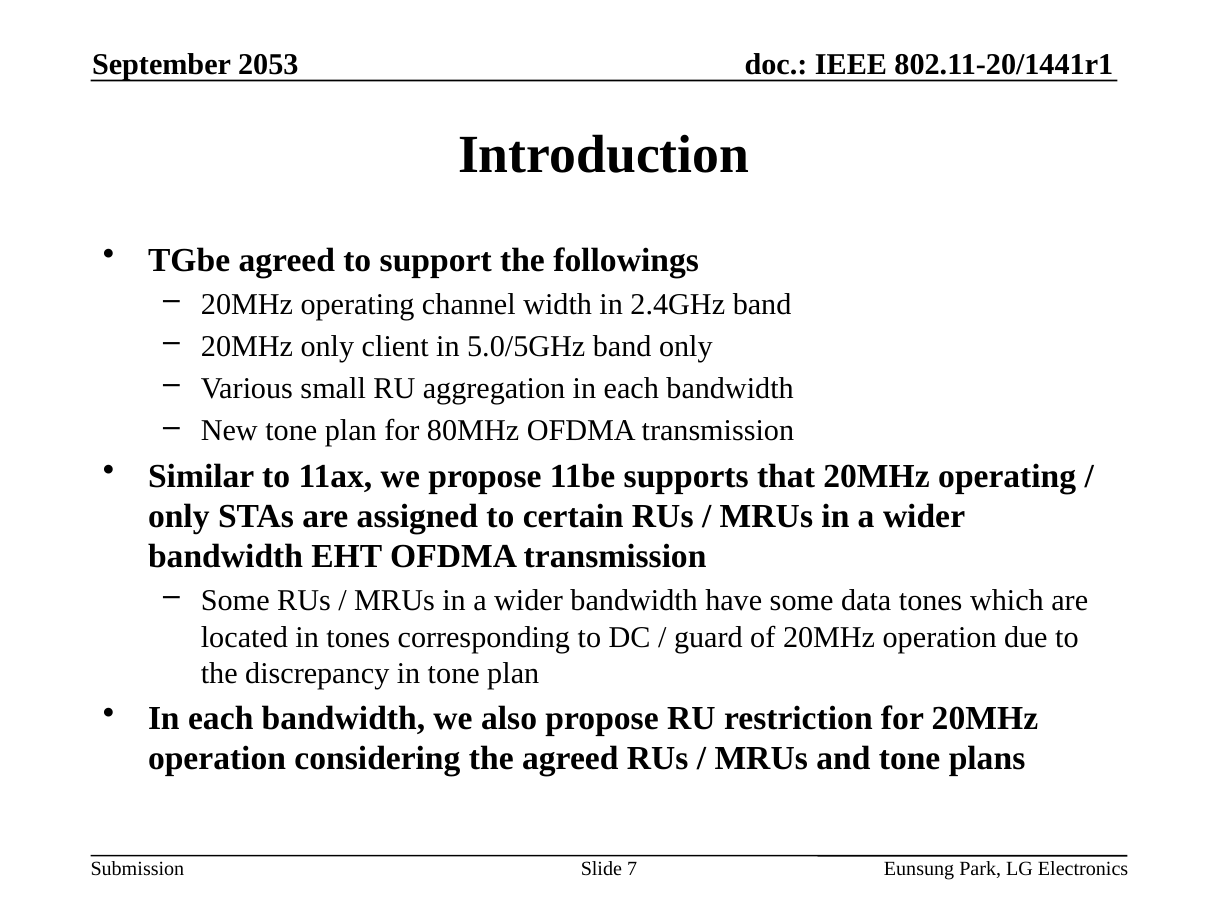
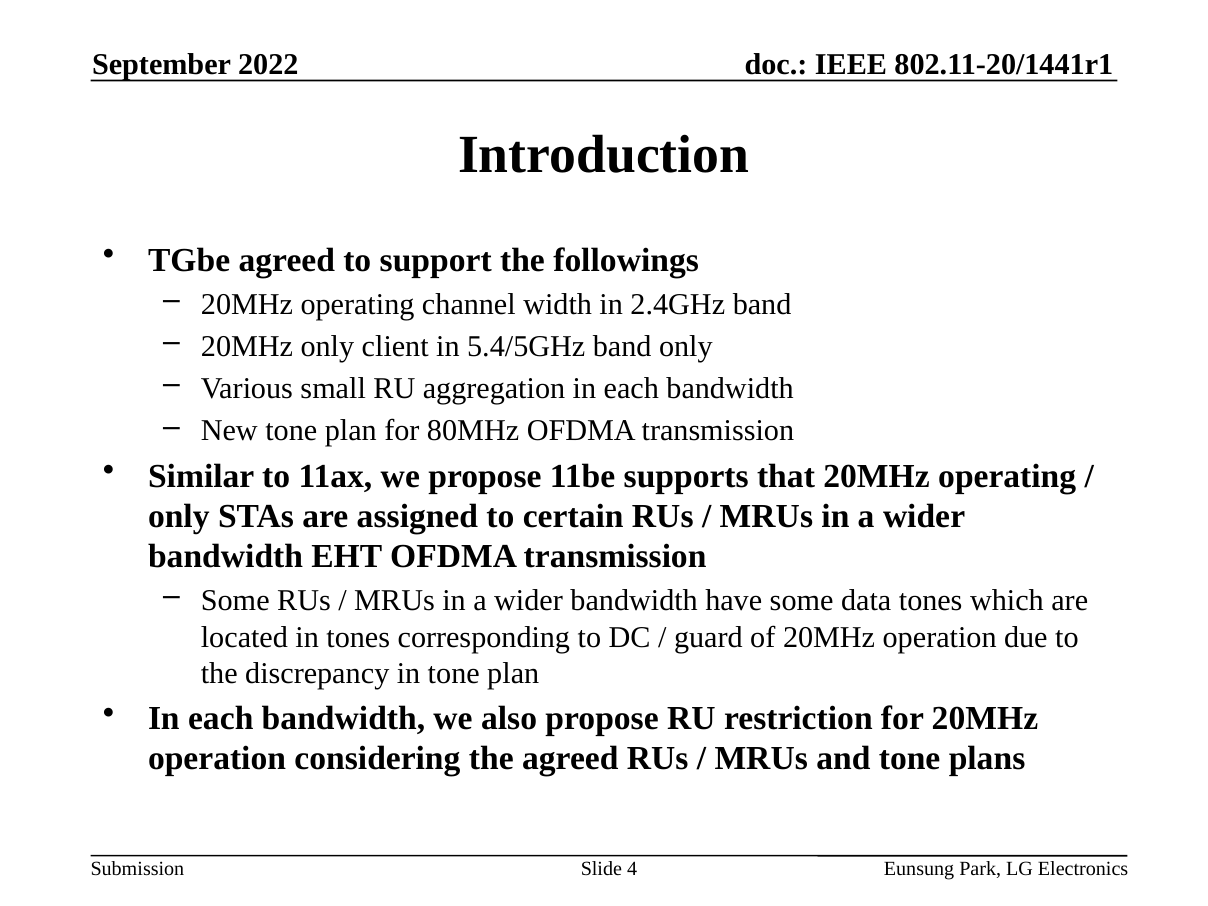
2053: 2053 -> 2022 (268, 64)
5.0/5GHz: 5.0/5GHz -> 5.4/5GHz (526, 346)
7: 7 -> 4 (632, 869)
